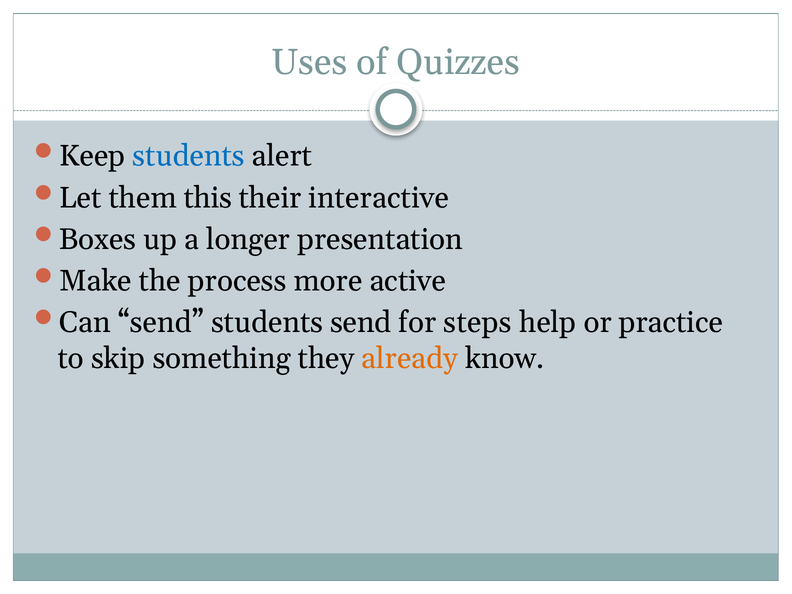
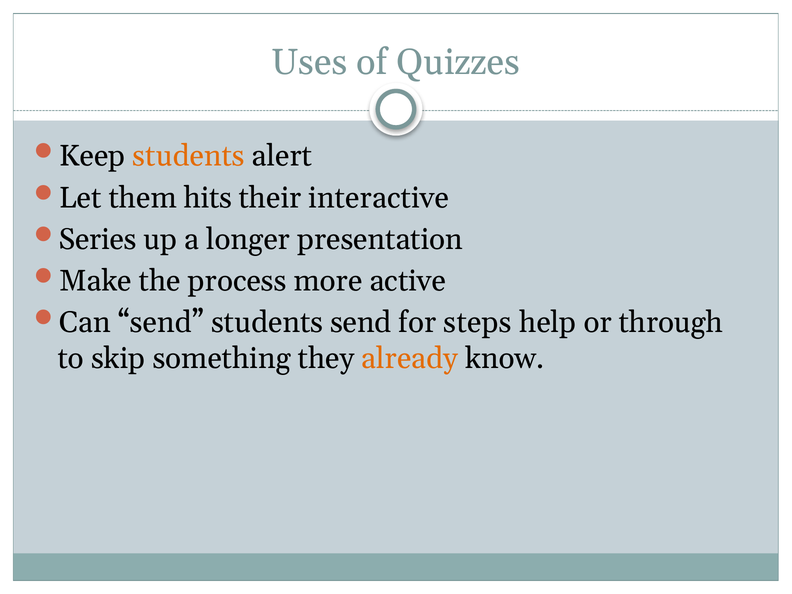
students colour: blue -> orange (189, 156)
this: this -> hits (208, 198)
Boxes: Boxes -> Series (98, 239)
practice: practice -> through (671, 323)
